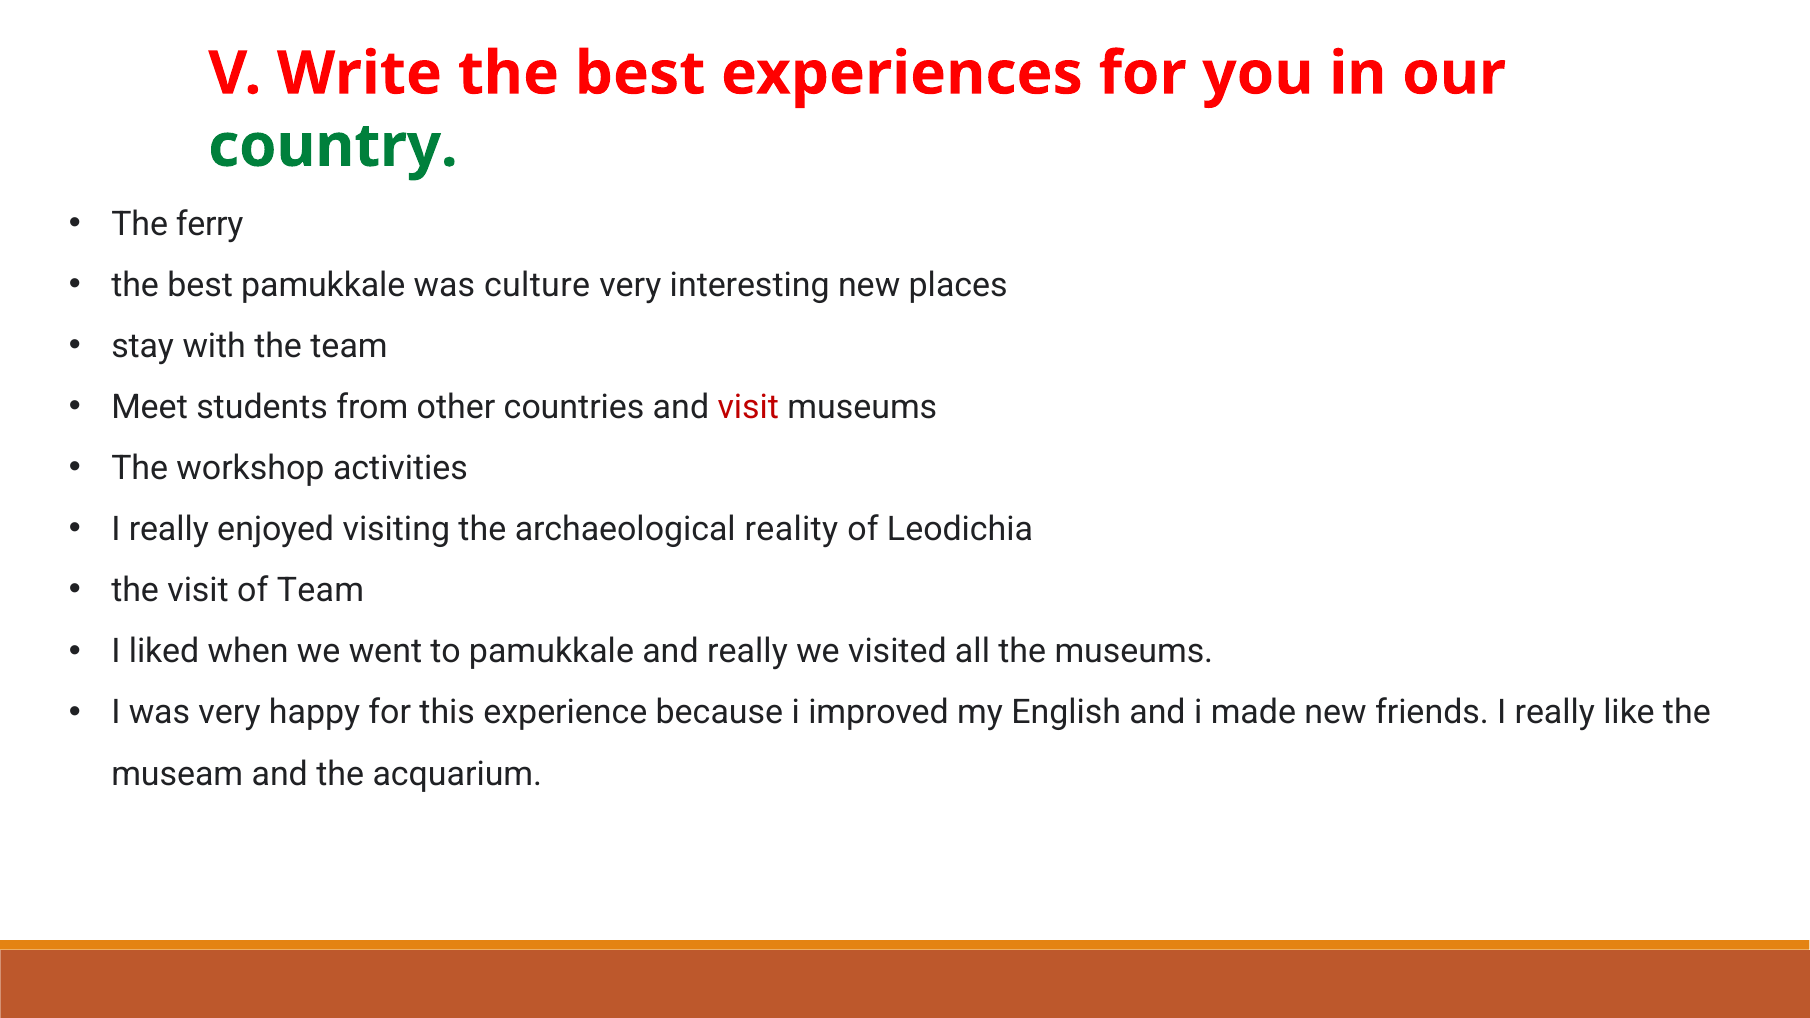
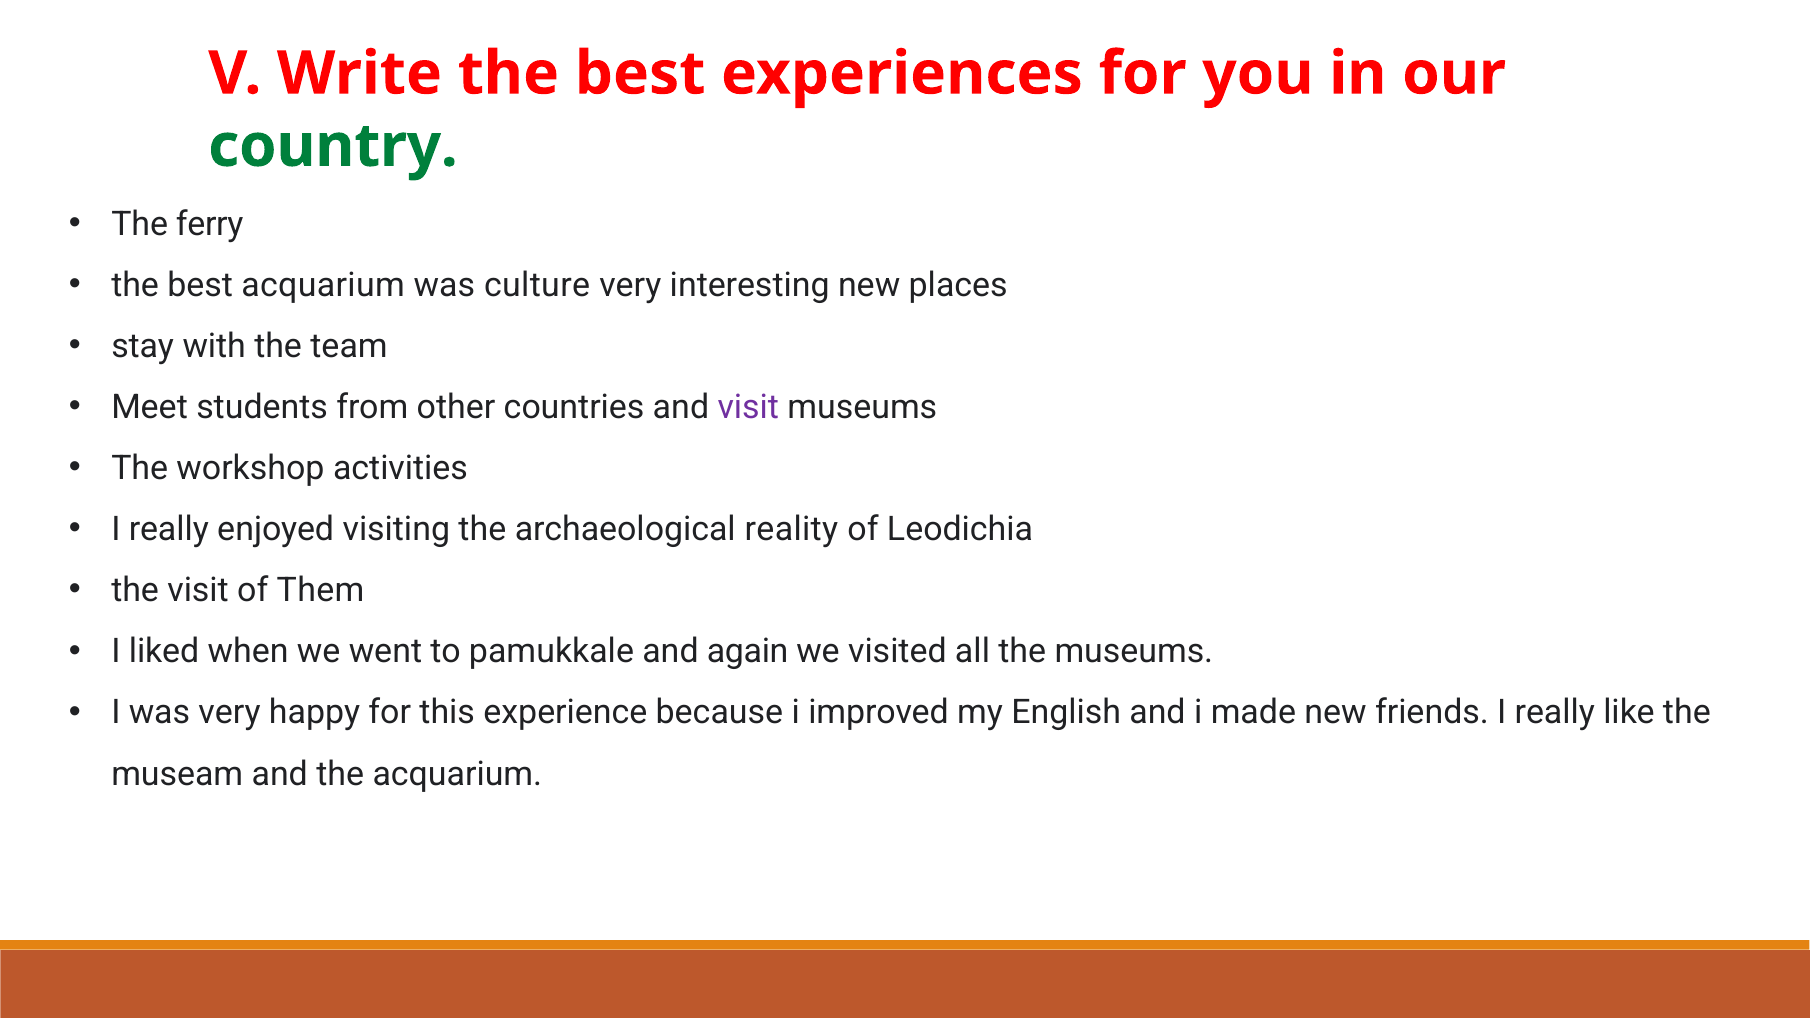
best pamukkale: pamukkale -> acquarium (323, 285)
visit colour: red -> purple (748, 407)
of Team: Team -> Them (321, 591)
and really: really -> again (748, 652)
